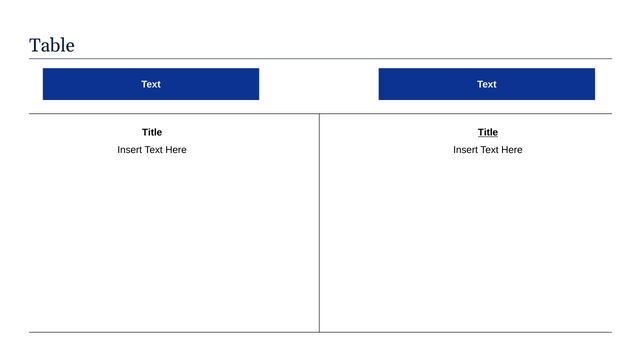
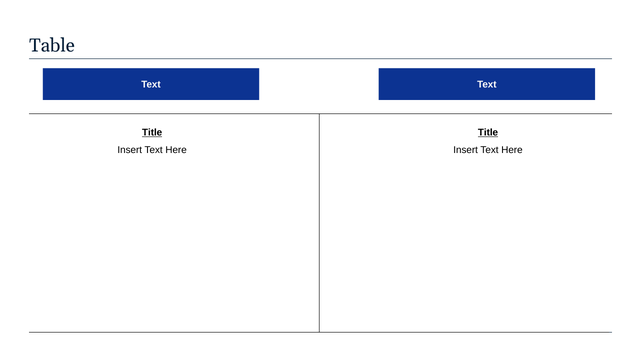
Title underline: none -> present (152, 133)
